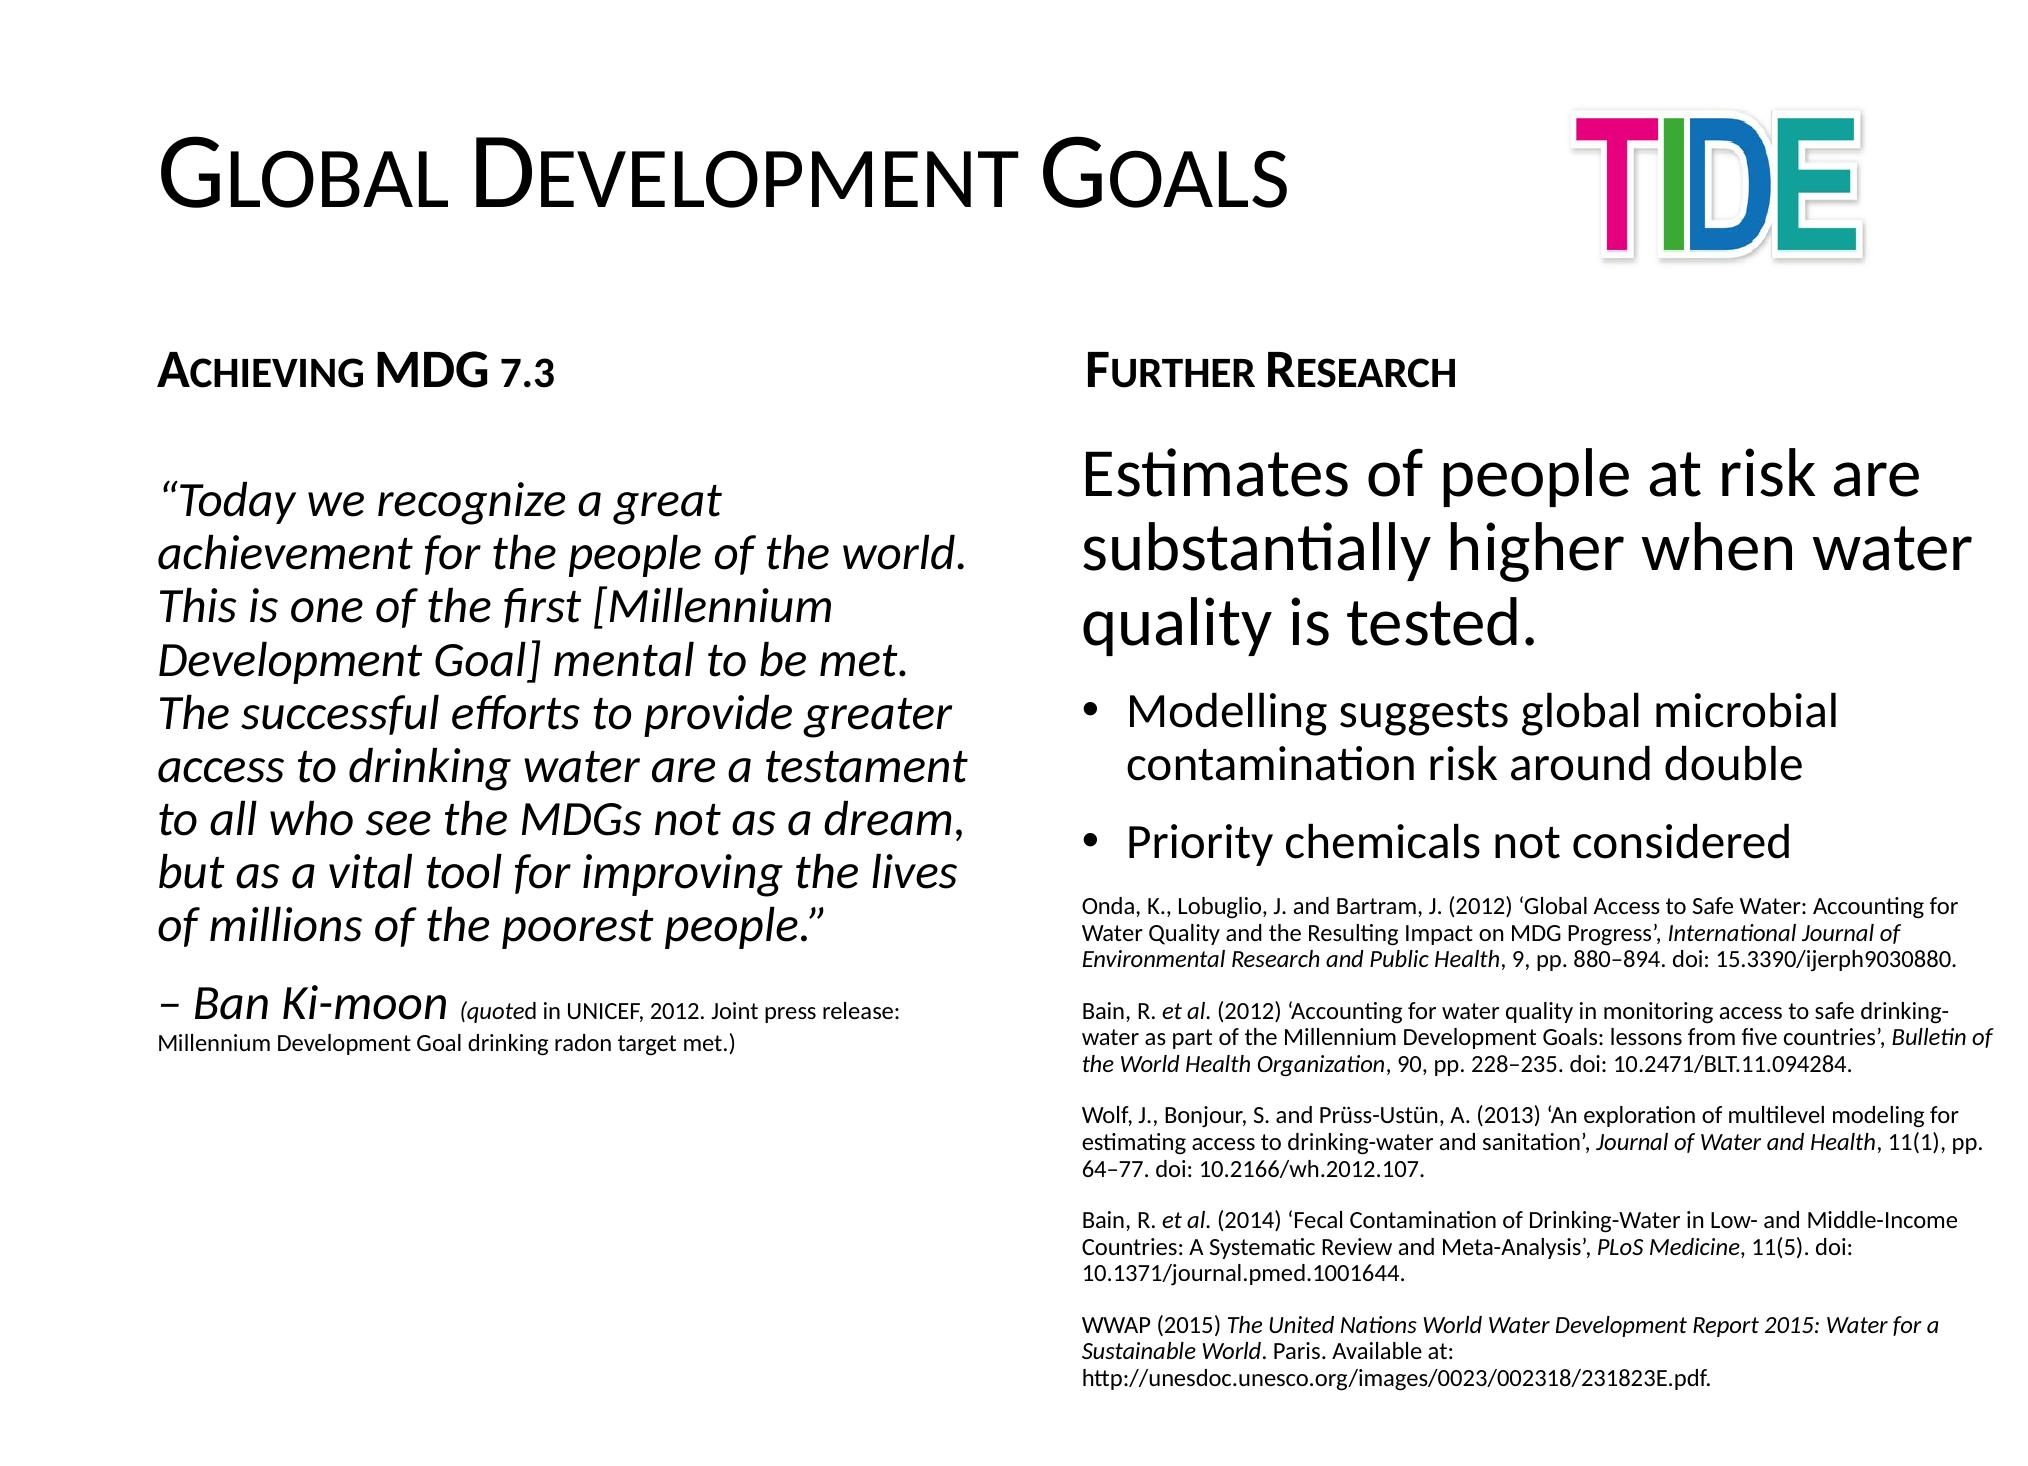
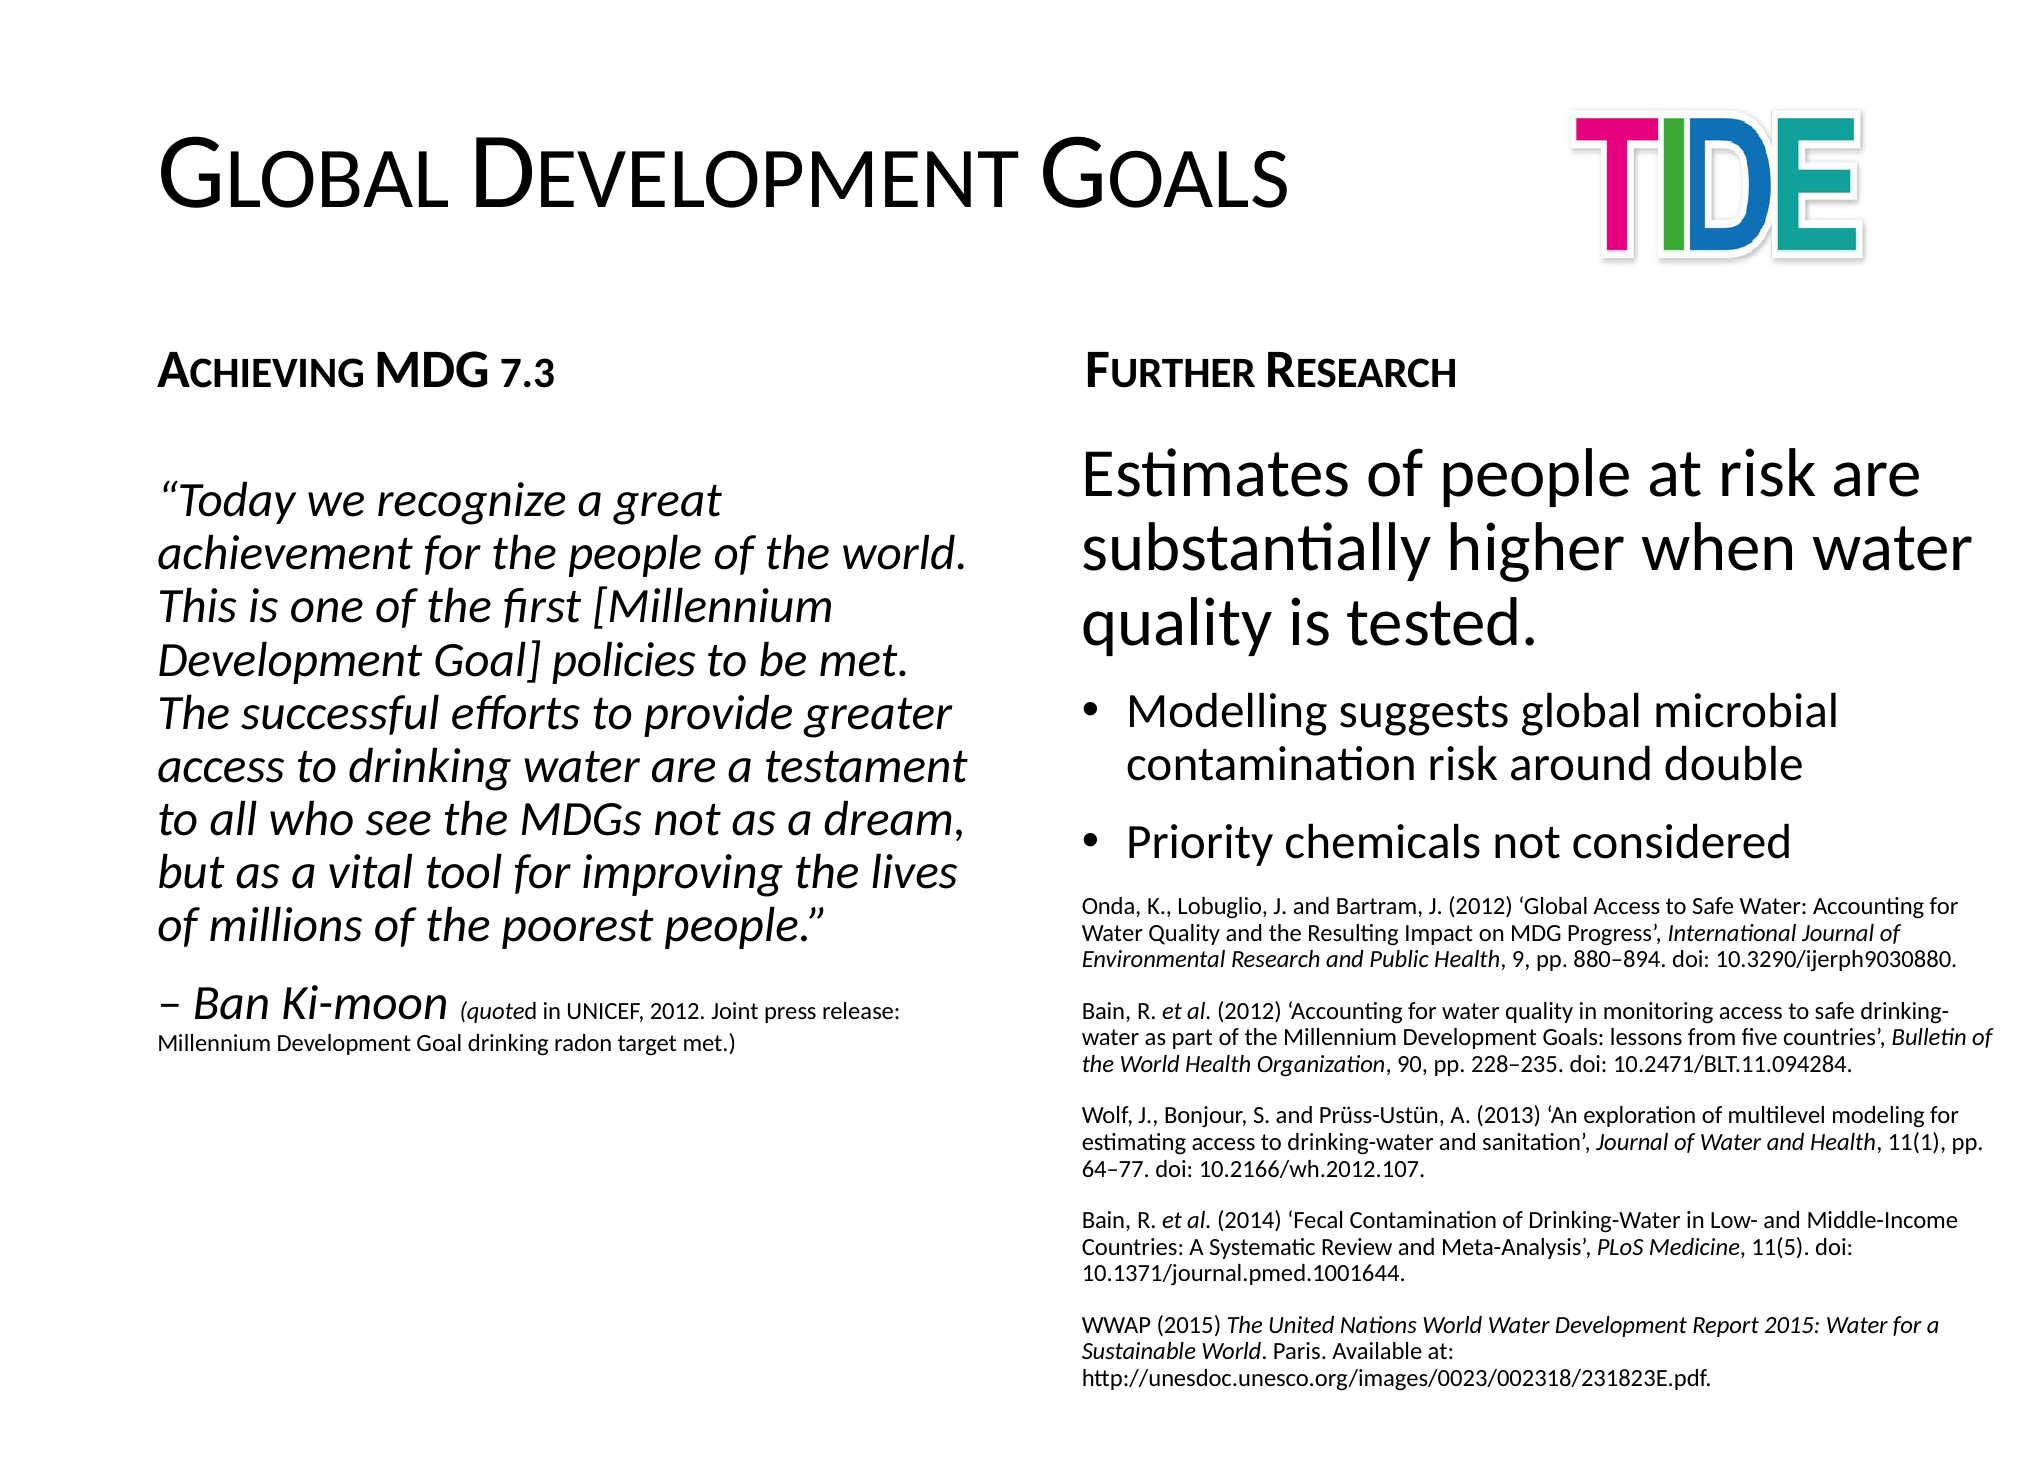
mental: mental -> policies (624, 660)
15.3390/ijerph9030880: 15.3390/ijerph9030880 -> 10.3290/ijerph9030880 (1836, 960)
